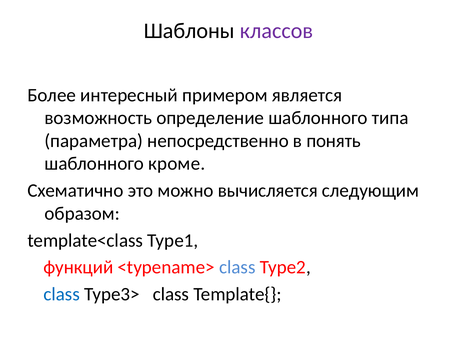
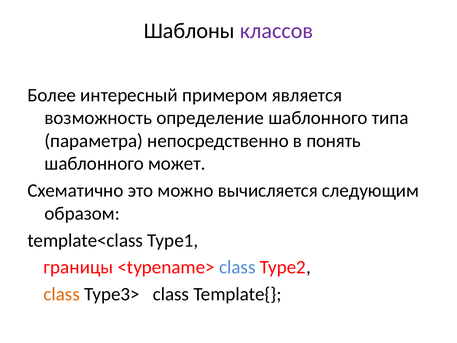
кроме: кроме -> может (177, 164)
функций: функций -> границы (78, 267)
class colour: blue -> orange (62, 294)
